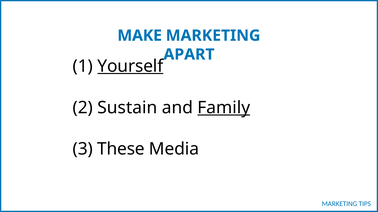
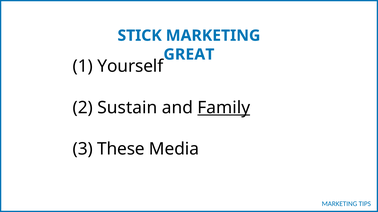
MAKE: MAKE -> STICK (140, 36)
APART: APART -> GREAT (189, 55)
Yourself underline: present -> none (130, 66)
